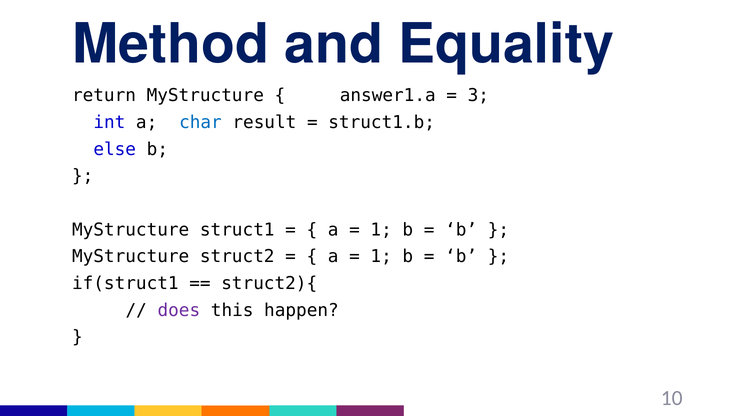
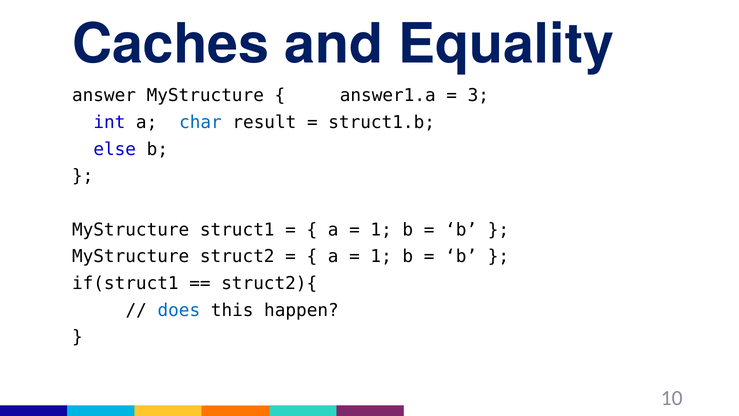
Method: Method -> Caches (171, 44)
return: return -> answer (104, 95)
does colour: purple -> blue (179, 310)
